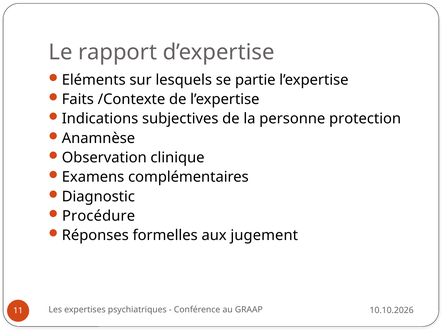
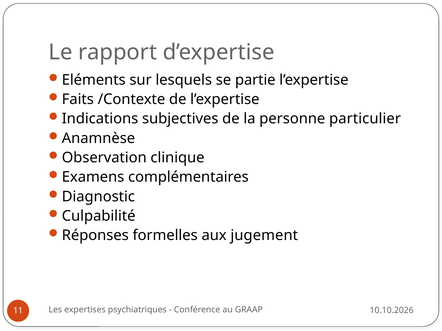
protection: protection -> particulier (365, 119)
Procédure: Procédure -> Culpabilité (99, 216)
